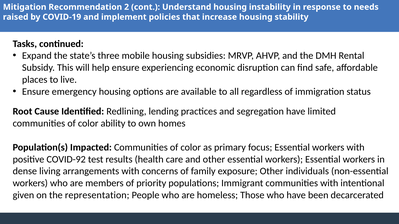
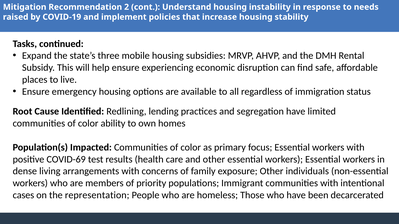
COVID-92: COVID-92 -> COVID-69 (66, 160)
given: given -> cases (23, 195)
